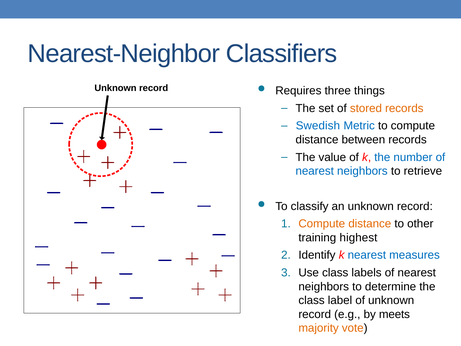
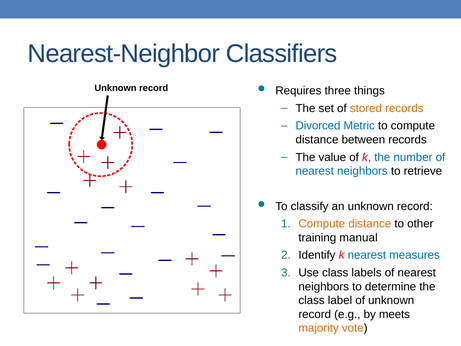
Swedish: Swedish -> Divorced (318, 126)
highest: highest -> manual (358, 237)
